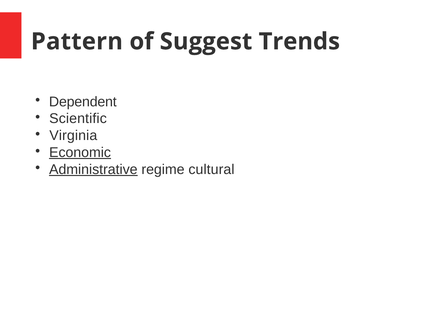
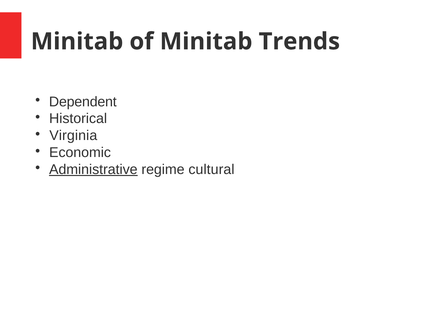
Pattern: Pattern -> Minitab (77, 41)
of Suggest: Suggest -> Minitab (206, 41)
Scientific: Scientific -> Historical (78, 118)
Economic underline: present -> none (80, 152)
